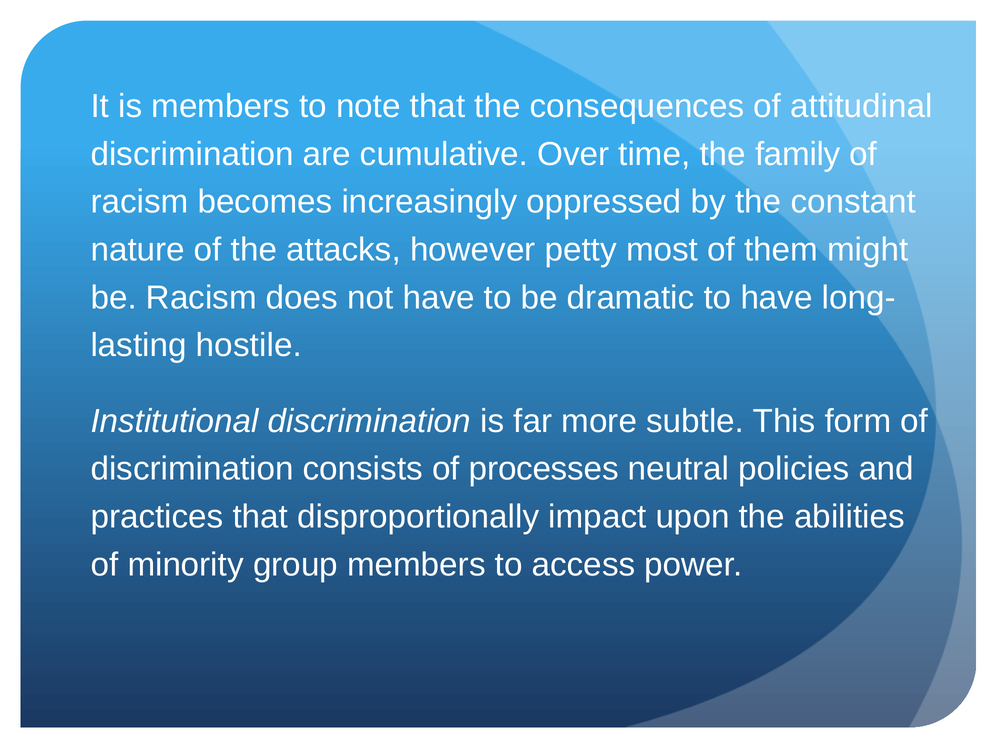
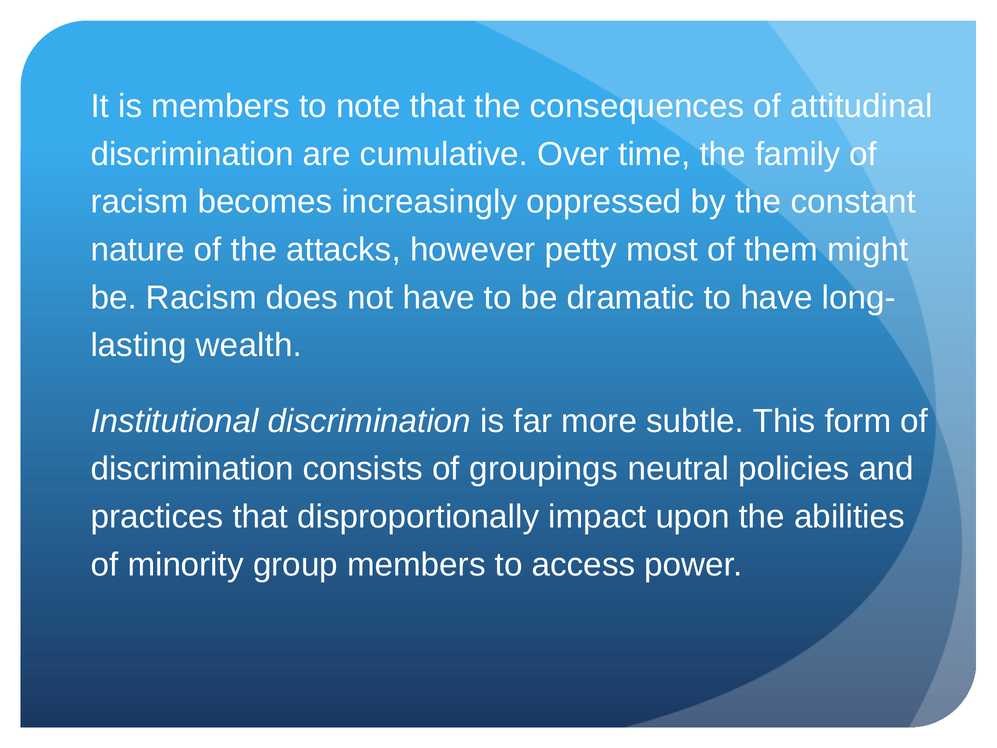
hostile: hostile -> wealth (249, 345)
processes: processes -> groupings (544, 469)
